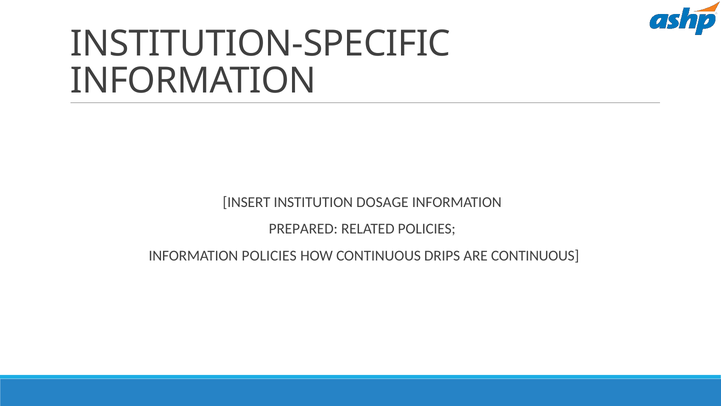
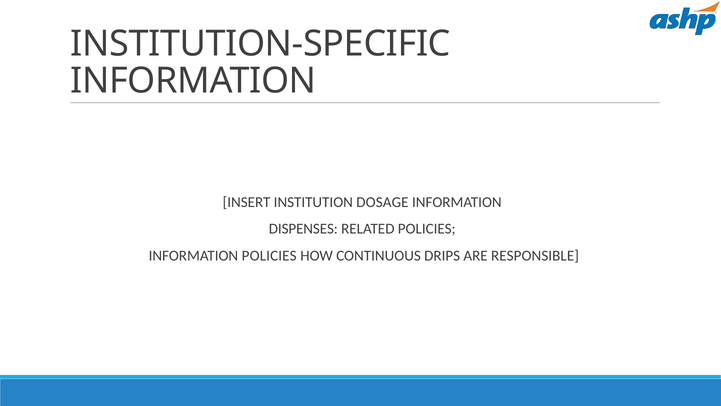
PREPARED: PREPARED -> DISPENSES (303, 229)
ARE CONTINUOUS: CONTINUOUS -> RESPONSIBLE (535, 256)
